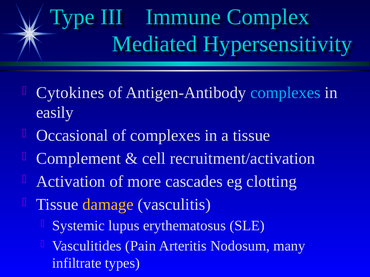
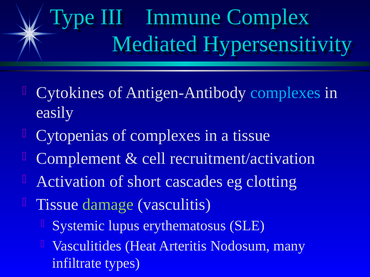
Occasional: Occasional -> Cytopenias (72, 136)
more: more -> short (144, 182)
damage colour: yellow -> light green (108, 205)
Pain: Pain -> Heat (141, 246)
